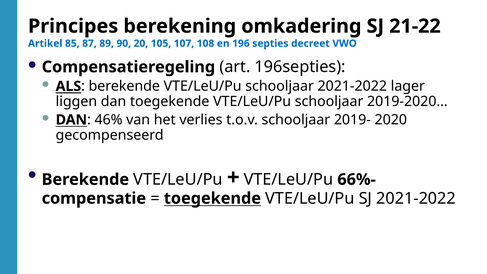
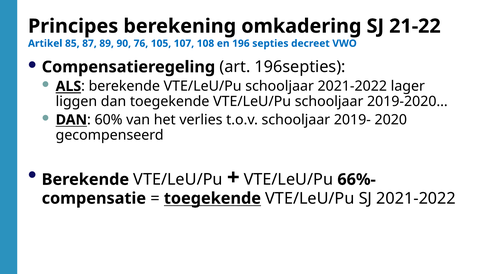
20: 20 -> 76 (141, 43)
46%: 46% -> 60% (109, 120)
